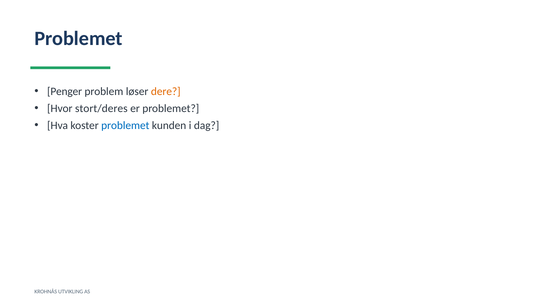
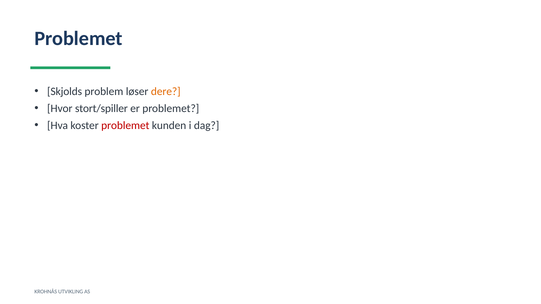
Penger: Penger -> Skjolds (65, 92)
stort/deres: stort/deres -> stort/spiller (101, 109)
problemet colour: blue -> red (125, 125)
